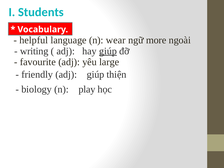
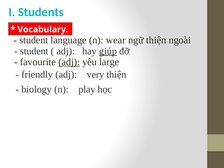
helpful: helpful -> student (34, 40)
ngữ more: more -> thiện (156, 40)
writing: writing -> student (34, 51)
adj underline: none -> present (69, 62)
adj giúp: giúp -> very (96, 74)
